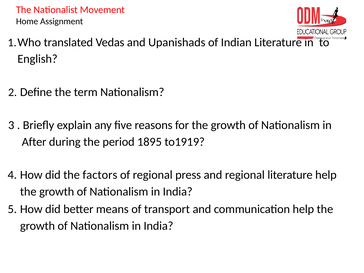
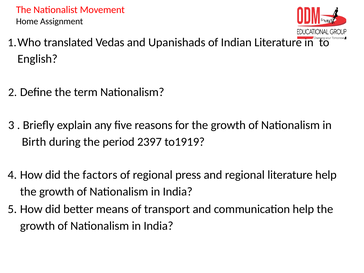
After: After -> Birth (34, 142)
1895: 1895 -> 2397 (150, 142)
